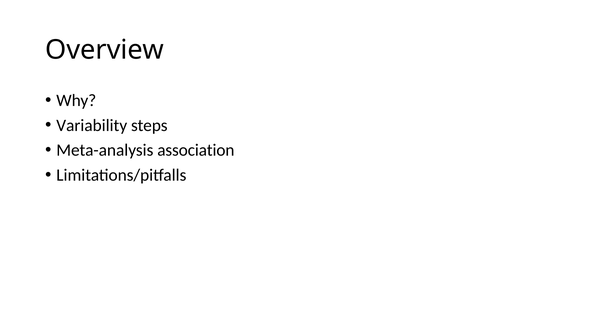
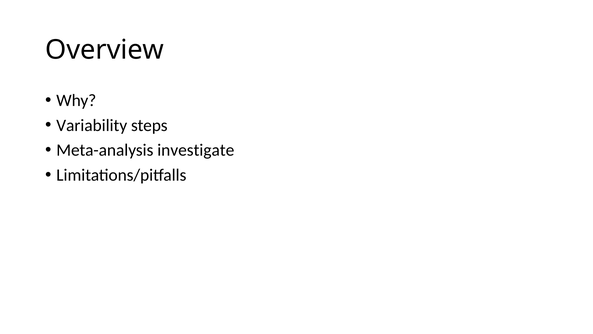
association: association -> investigate (196, 150)
